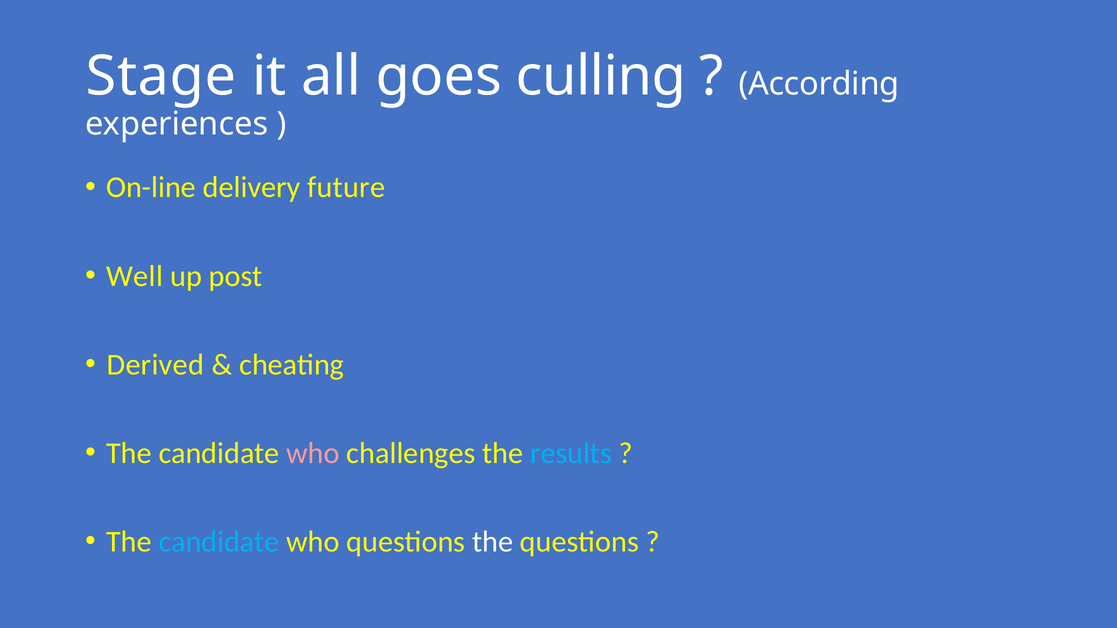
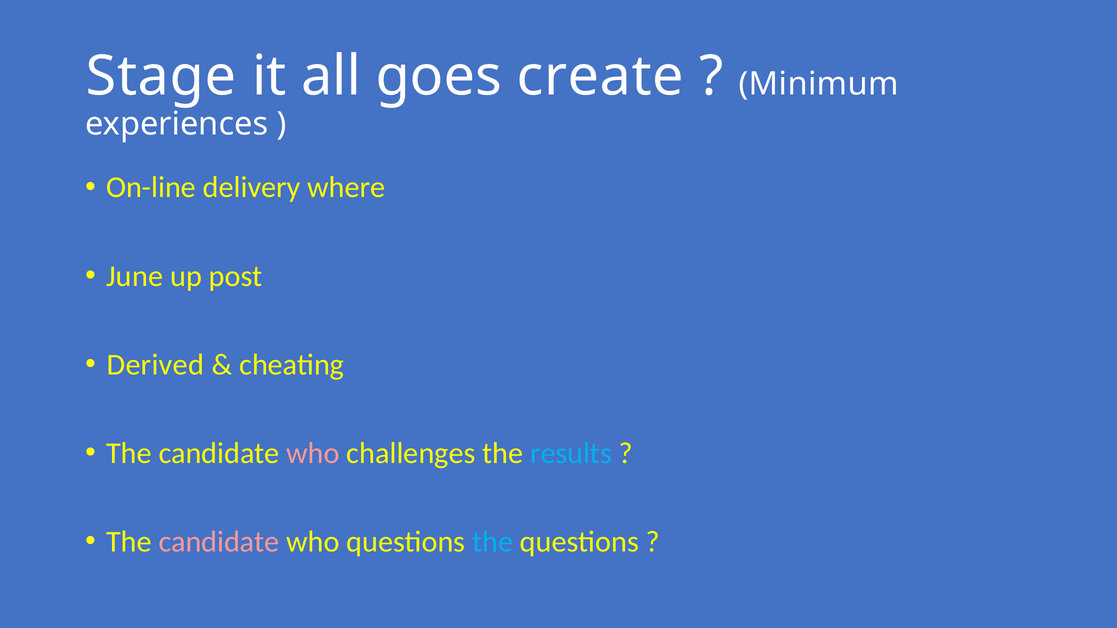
culling: culling -> create (600, 76)
According: According -> Minimum (819, 84)
future: future -> where (346, 188)
Well: Well -> June (135, 276)
candidate colour: light blue -> pink (219, 542)
the colour: white -> light blue (493, 542)
